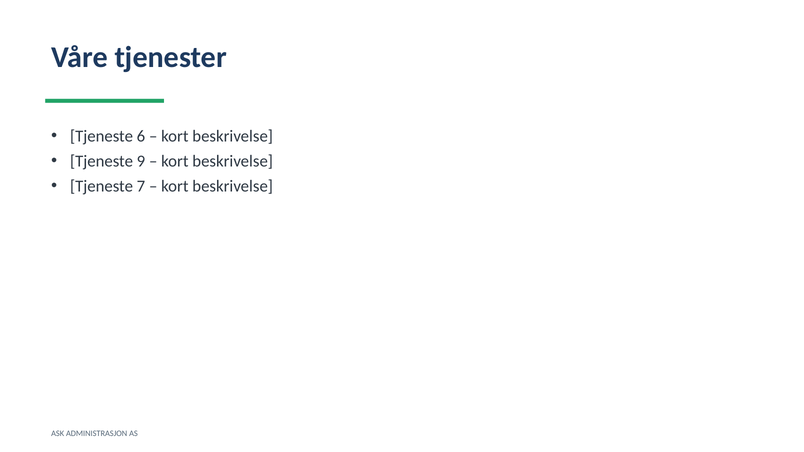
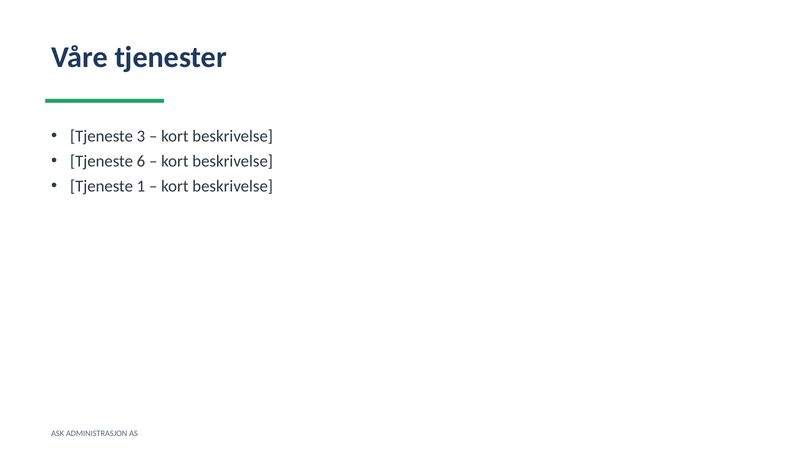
6: 6 -> 3 (141, 136)
9: 9 -> 6 (141, 161)
7: 7 -> 1 (141, 186)
